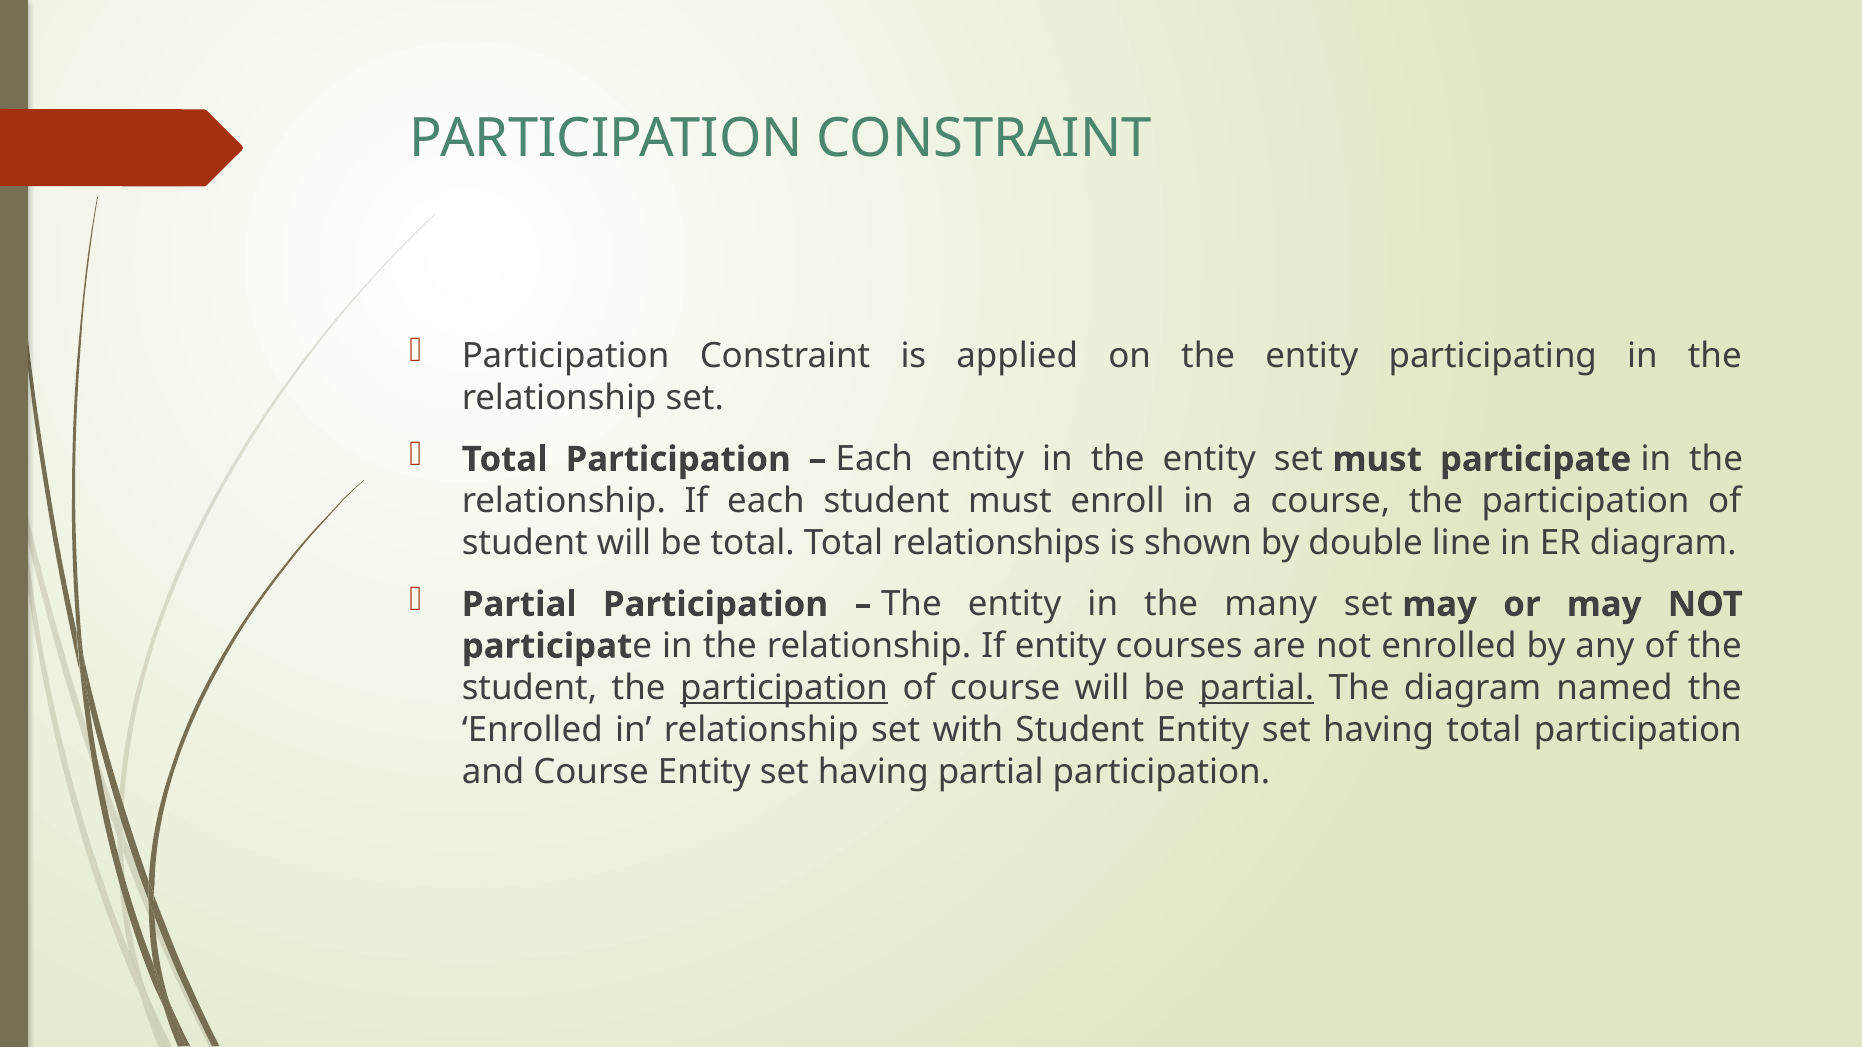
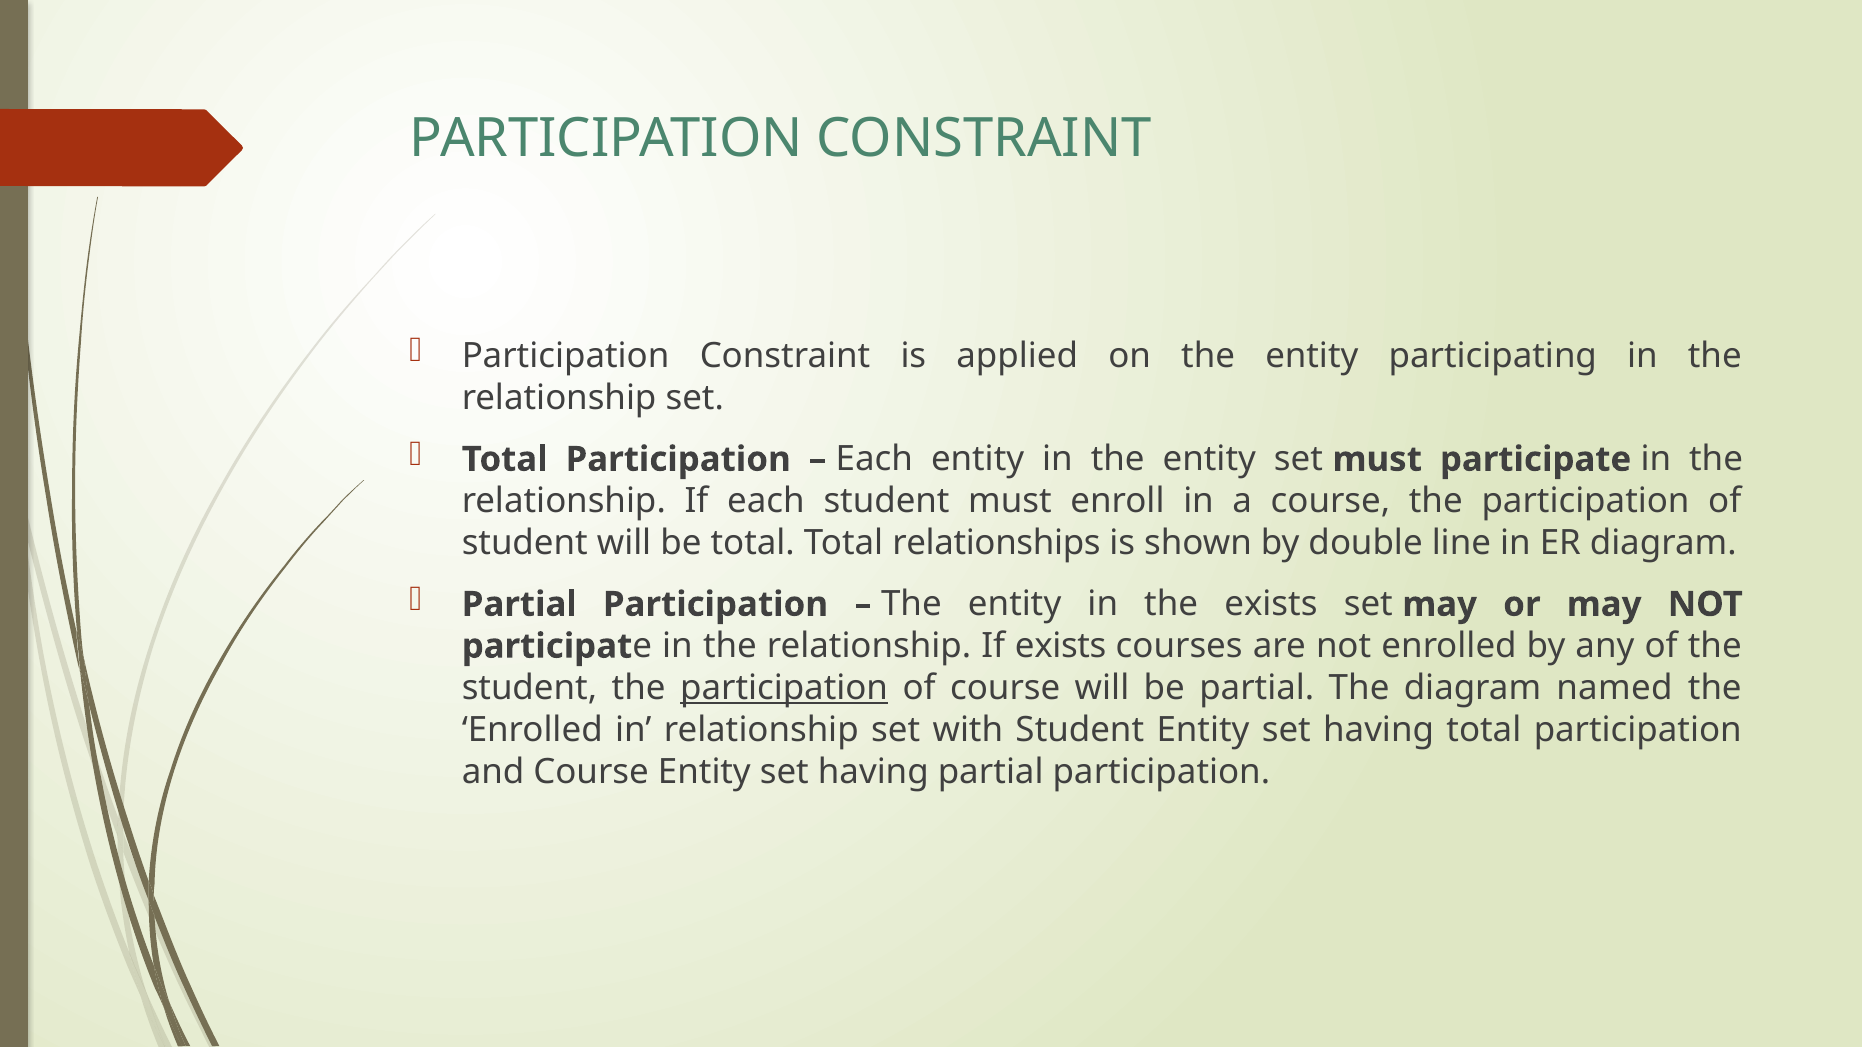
the many: many -> exists (1271, 605)
If entity: entity -> exists (1061, 646)
partial underline: present -> none (1257, 688)
